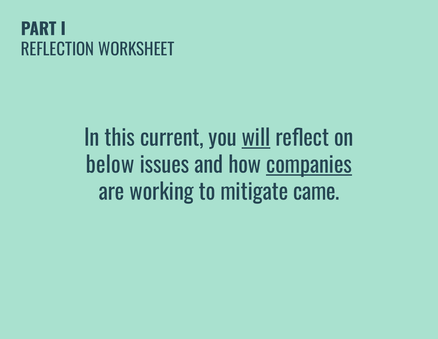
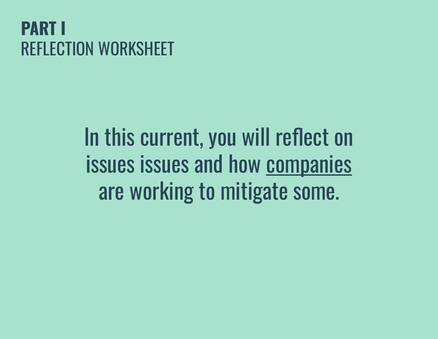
will underline: present -> none (256, 138)
below: below -> issues (110, 165)
came: came -> some (316, 192)
